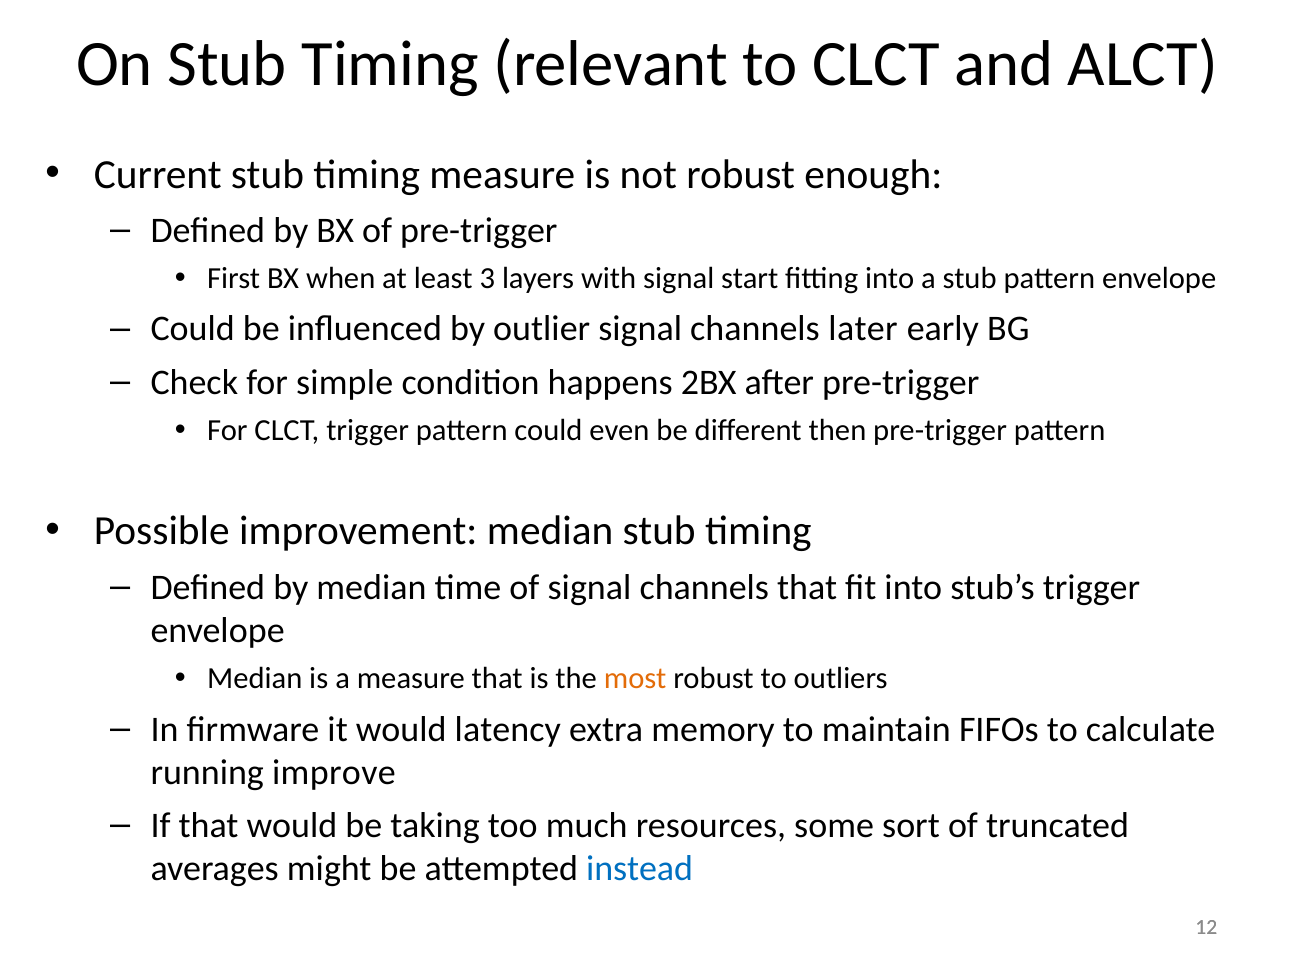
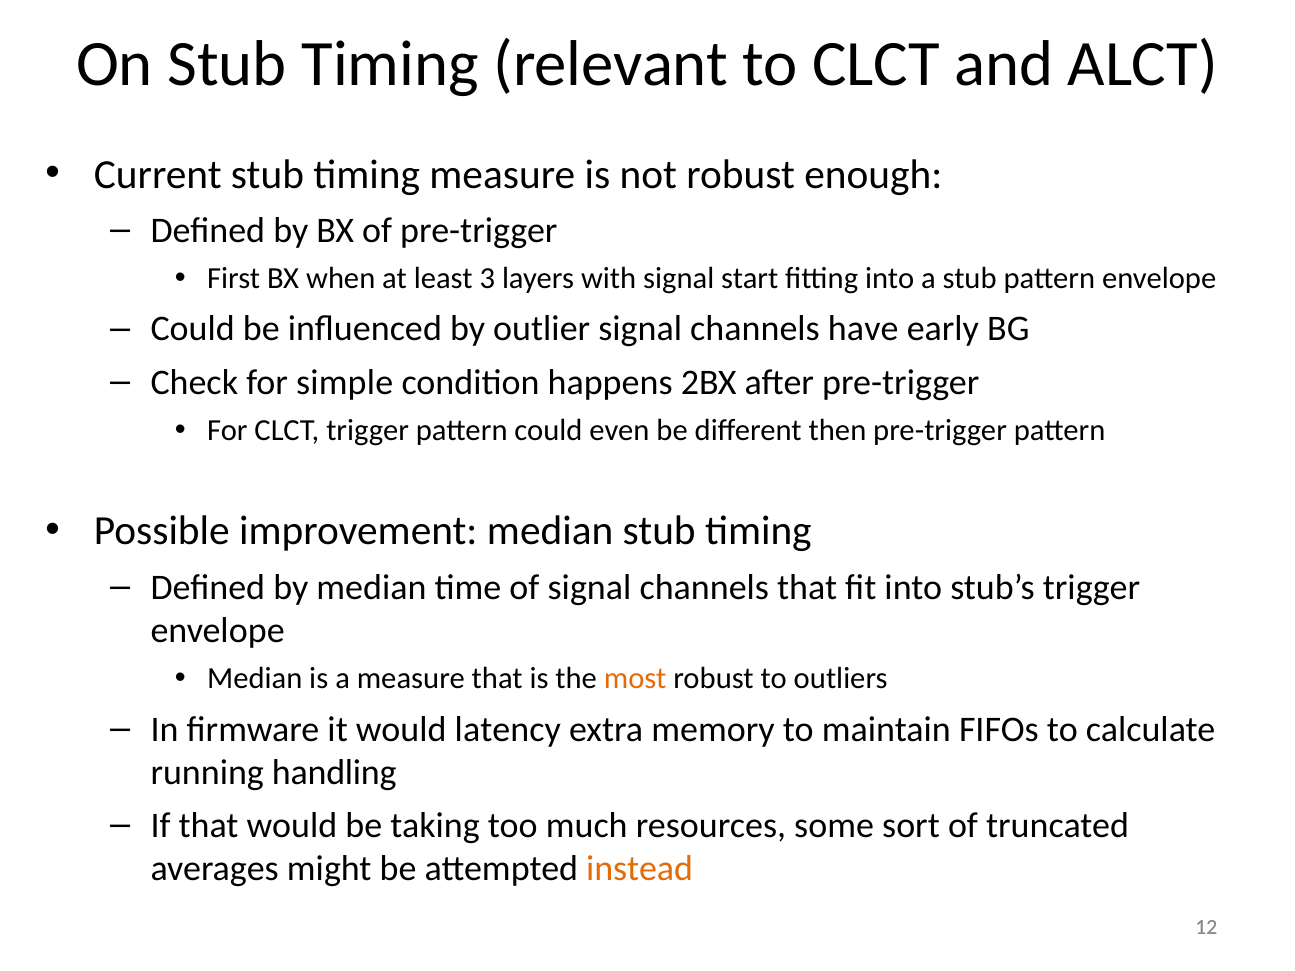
later: later -> have (863, 329)
improve: improve -> handling (334, 773)
instead colour: blue -> orange (640, 869)
